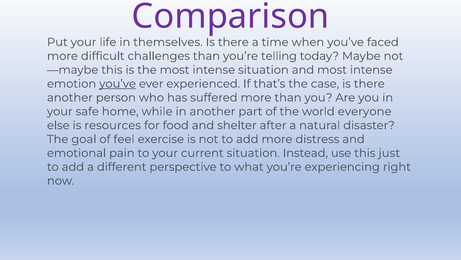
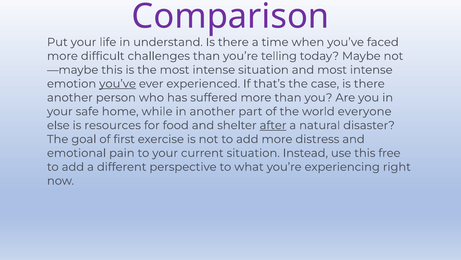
themselves: themselves -> understand (168, 42)
after underline: none -> present (273, 125)
feel: feel -> first (124, 139)
just: just -> free (389, 153)
